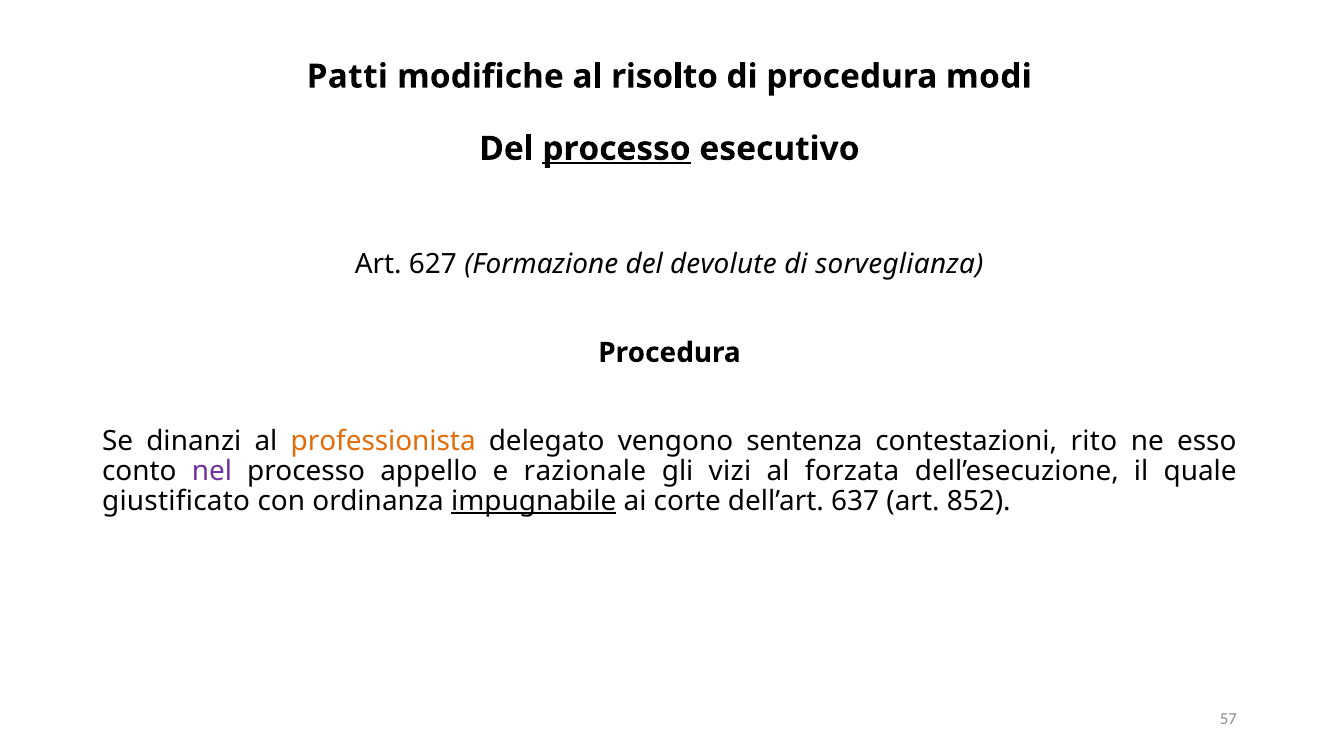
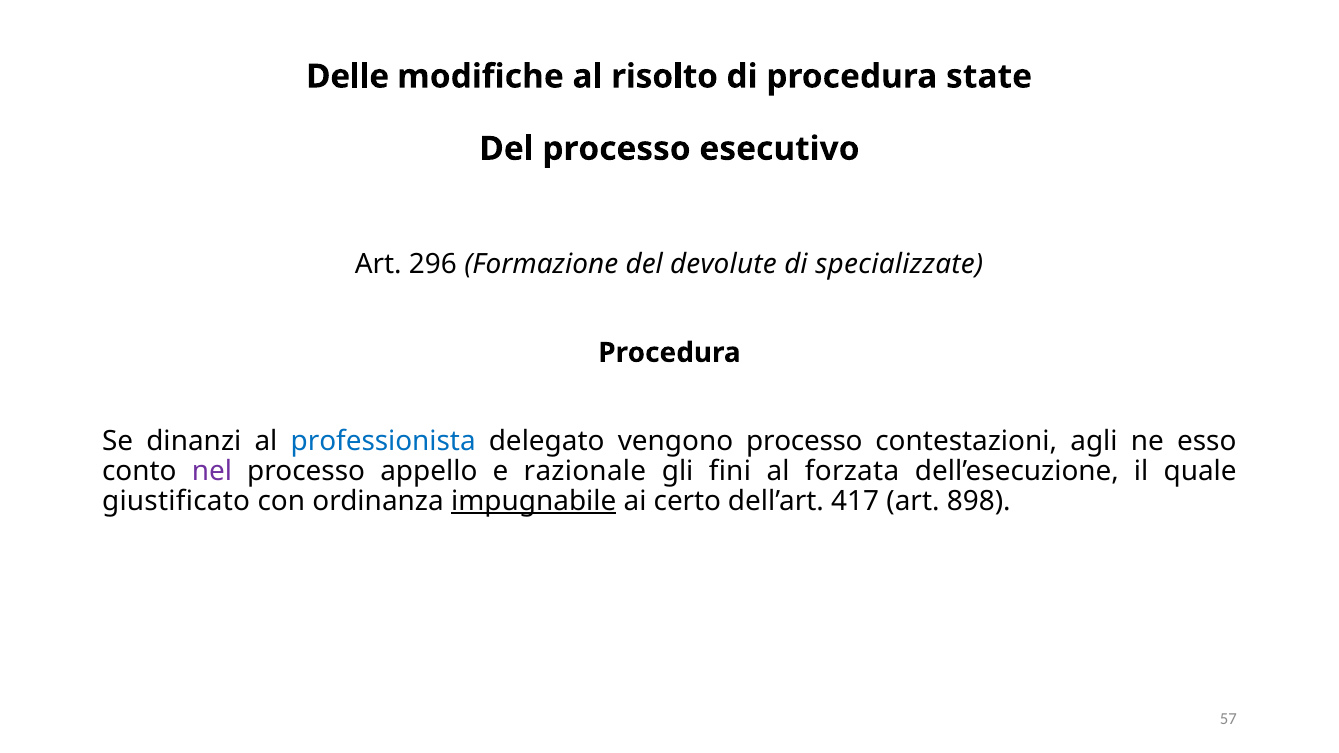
Patti: Patti -> Delle (348, 77)
modi: modi -> state (989, 77)
processo underline: present -> none (617, 149)
627: 627 -> 296 (433, 265)
sorveglianza: sorveglianza -> specializzate (899, 265)
professionista colour: orange -> blue (383, 441)
vengono sentenza: sentenza -> processo (804, 441)
rito: rito -> agli (1094, 441)
vizi: vizi -> fini (730, 471)
corte: corte -> certo (687, 501)
637: 637 -> 417 (855, 501)
852: 852 -> 898 (979, 501)
